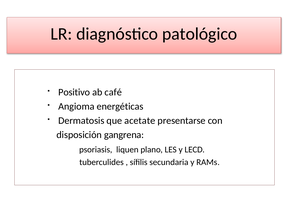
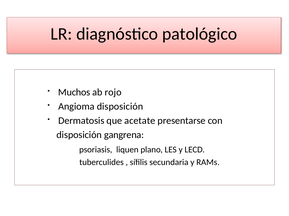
Positivo: Positivo -> Muchos (74, 92)
café: café -> rojo (113, 92)
Angioma energéticas: energéticas -> disposición (120, 107)
